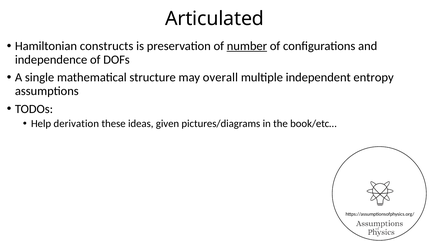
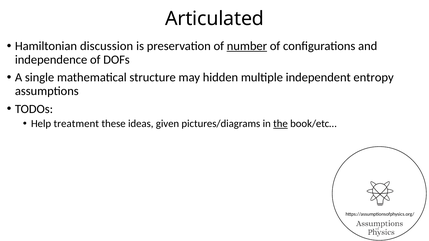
constructs: constructs -> discussion (107, 46)
overall: overall -> hidden (220, 78)
derivation: derivation -> treatment (76, 124)
the underline: none -> present (280, 124)
